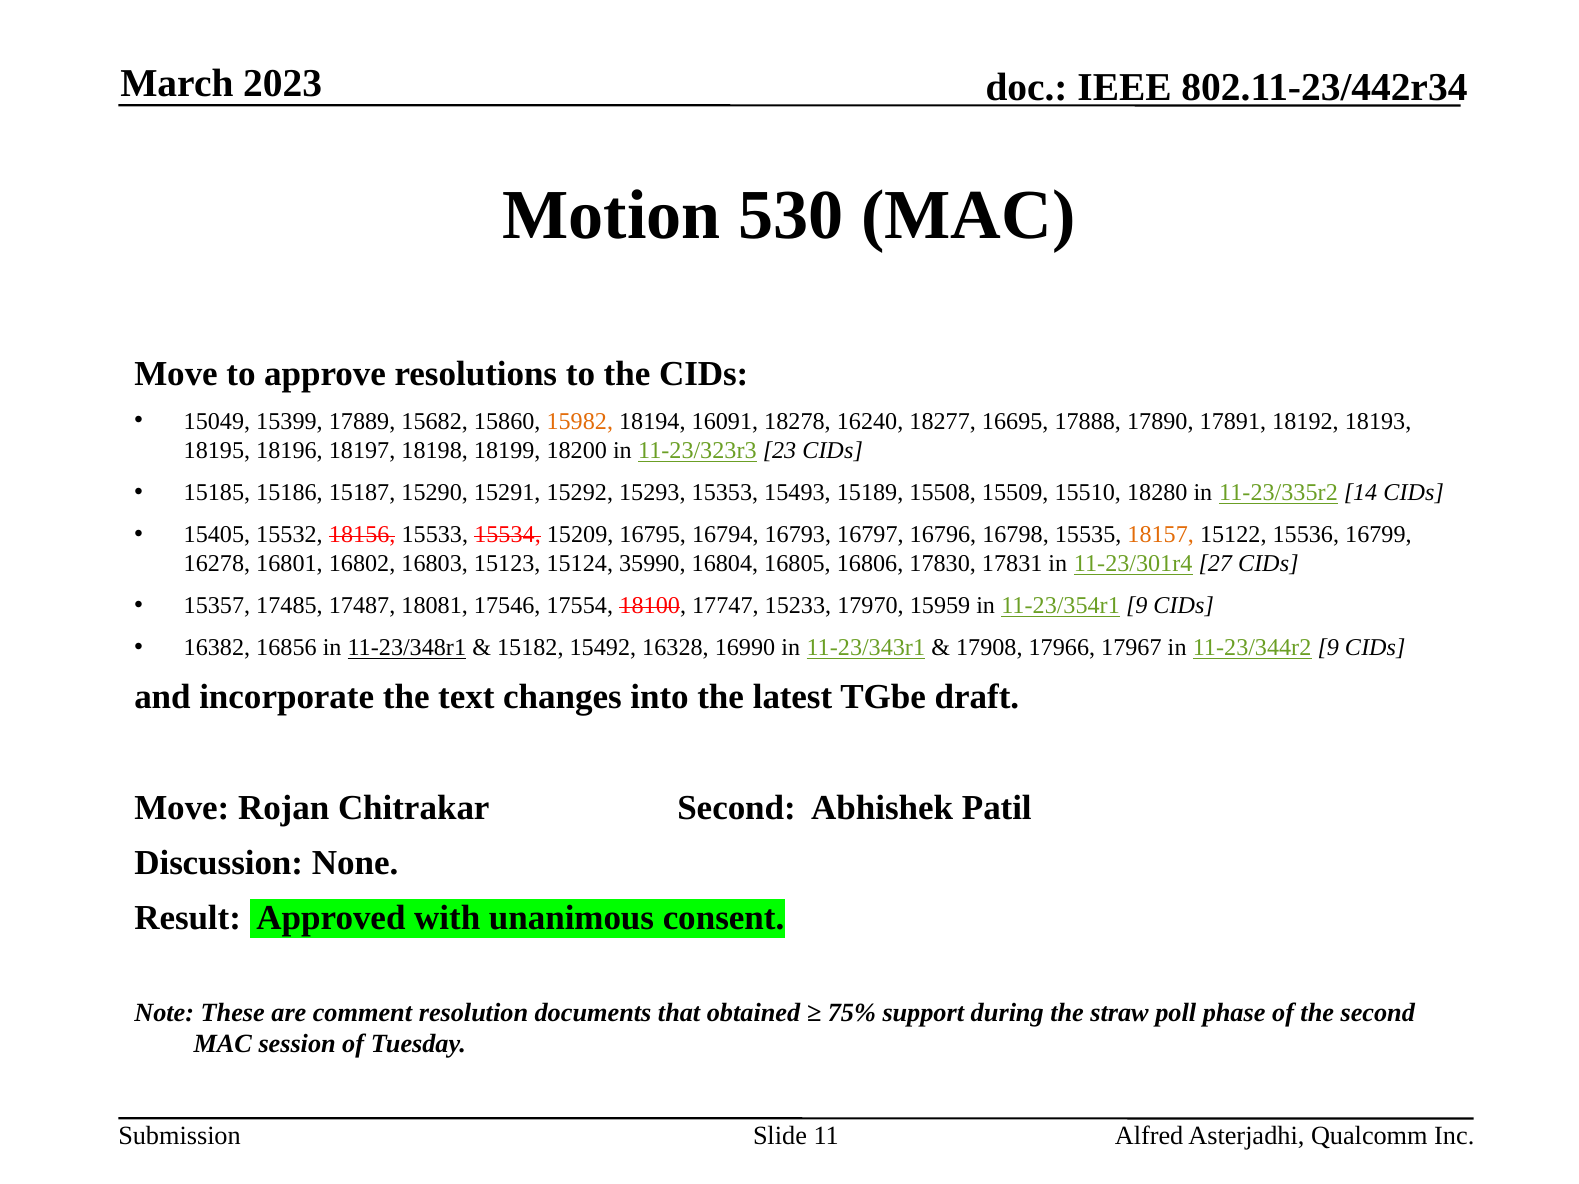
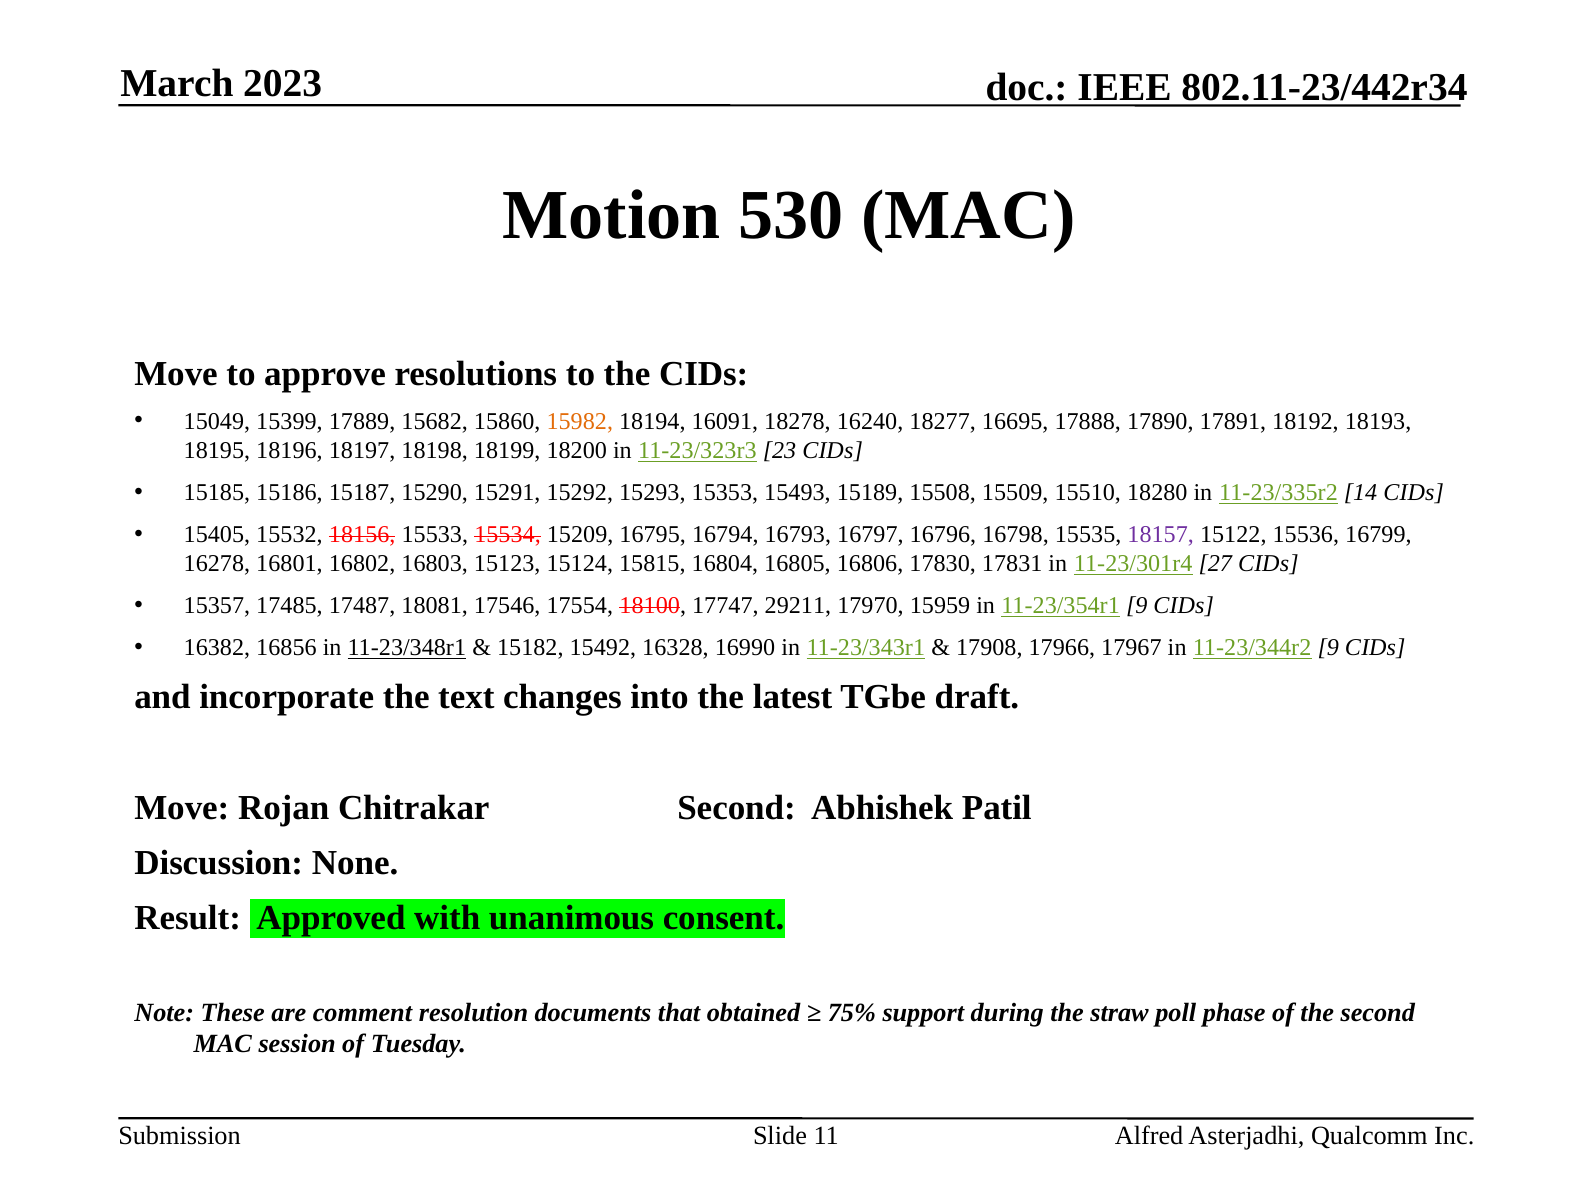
18157 colour: orange -> purple (1161, 535)
35990: 35990 -> 15815 (652, 564)
15233: 15233 -> 29211 (798, 606)
